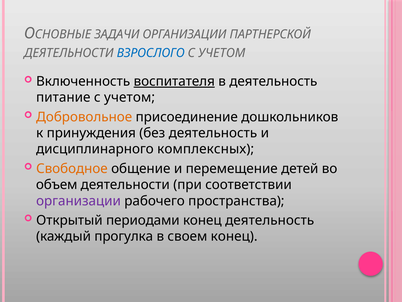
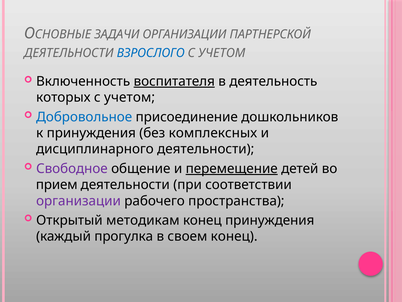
питание: питание -> которых (63, 97)
Добровольное colour: orange -> blue (84, 117)
без деятельность: деятельность -> комплексных (213, 133)
дисциплинарного комплексных: комплексных -> деятельности (206, 149)
Свободное colour: orange -> purple (72, 168)
перемещение underline: none -> present (232, 168)
объем: объем -> прием (57, 185)
периодами: периодами -> методикам (143, 220)
конец деятельность: деятельность -> принуждения (270, 220)
